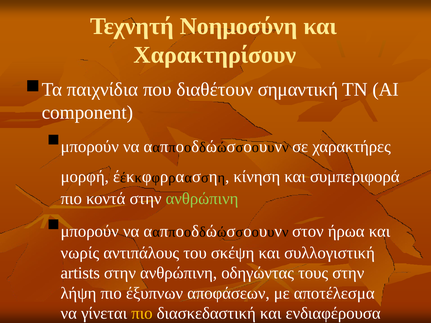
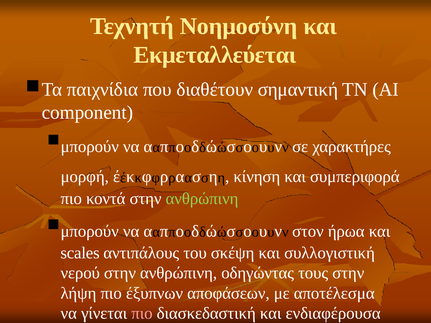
Χαρακτηρίσουν: Χαρακτηρίσουν -> Εκμεταλλεύεται (215, 55)
νωρίς: νωρίς -> scales (80, 253)
artists: artists -> νερού (80, 273)
πιο colour: yellow -> pink (142, 314)
